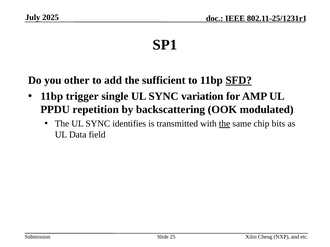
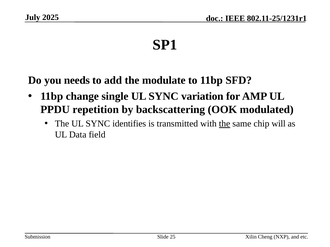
other: other -> needs (77, 81)
sufficient: sufficient -> modulate (164, 81)
SFD underline: present -> none (239, 81)
trigger: trigger -> change (82, 96)
bits: bits -> will (279, 124)
